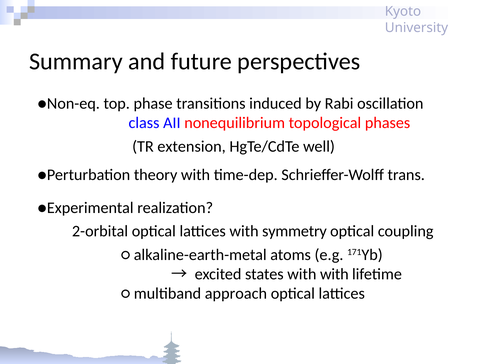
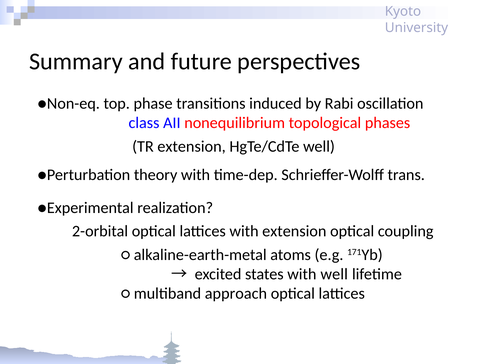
with symmetry: symmetry -> extension (294, 231)
with with: with -> well (334, 274)
